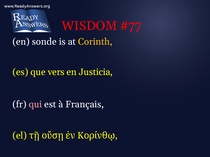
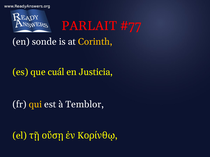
WISDOM: WISDOM -> PARLAIT (89, 26)
vers: vers -> cuál (56, 72)
qui colour: pink -> yellow (35, 105)
Français: Français -> Temblor (85, 105)
